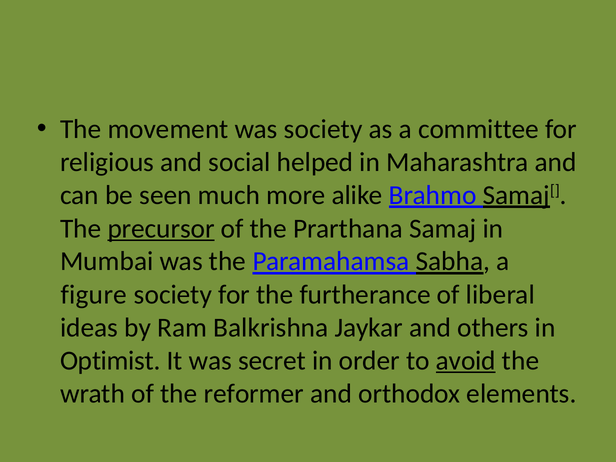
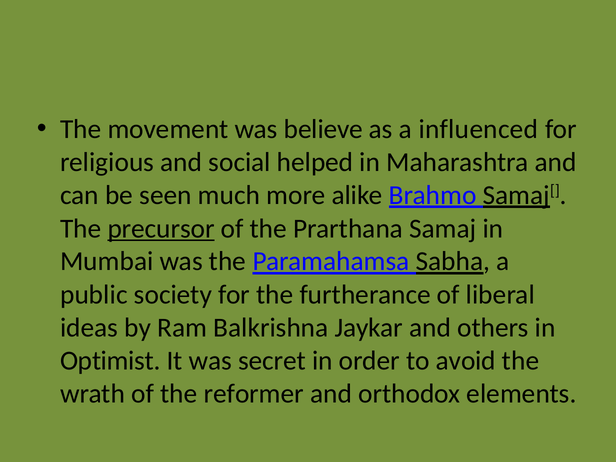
was society: society -> believe (323, 129)
committee: committee -> influenced (478, 129)
figure: figure -> public (94, 295)
avoid underline: present -> none (466, 361)
